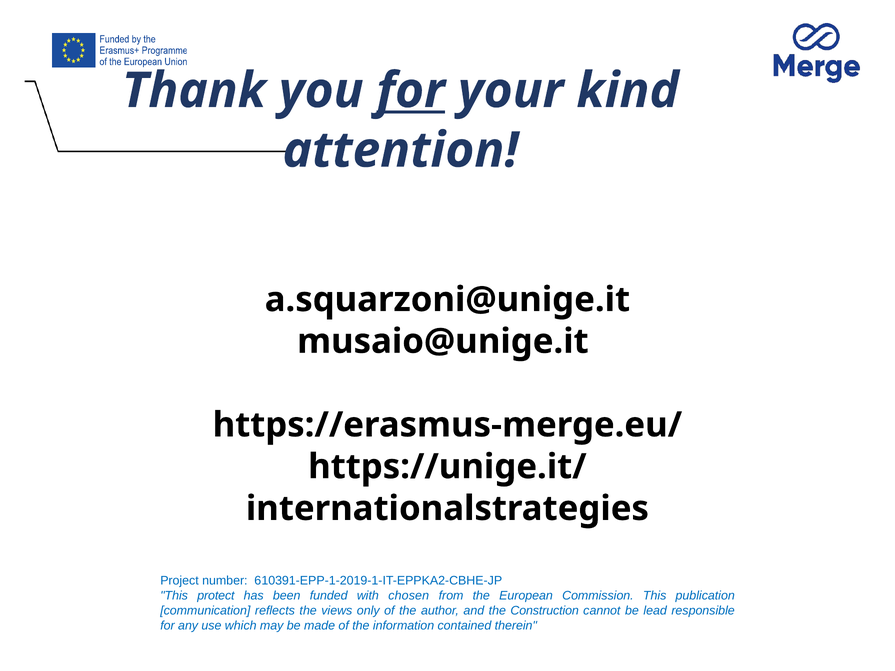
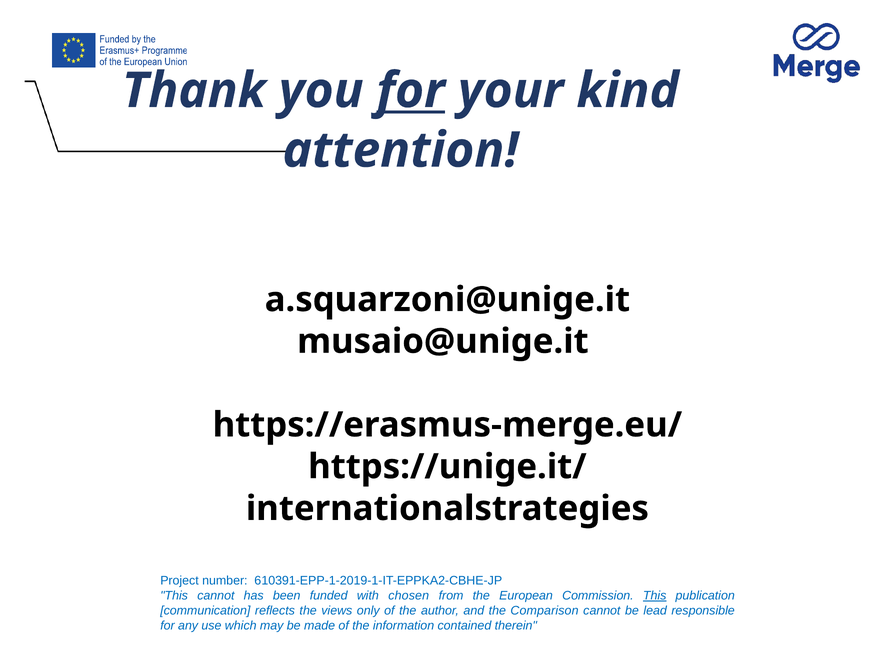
This protect: protect -> cannot (216, 596)
This underline: none -> present (655, 596)
Construction: Construction -> Comparison (545, 611)
